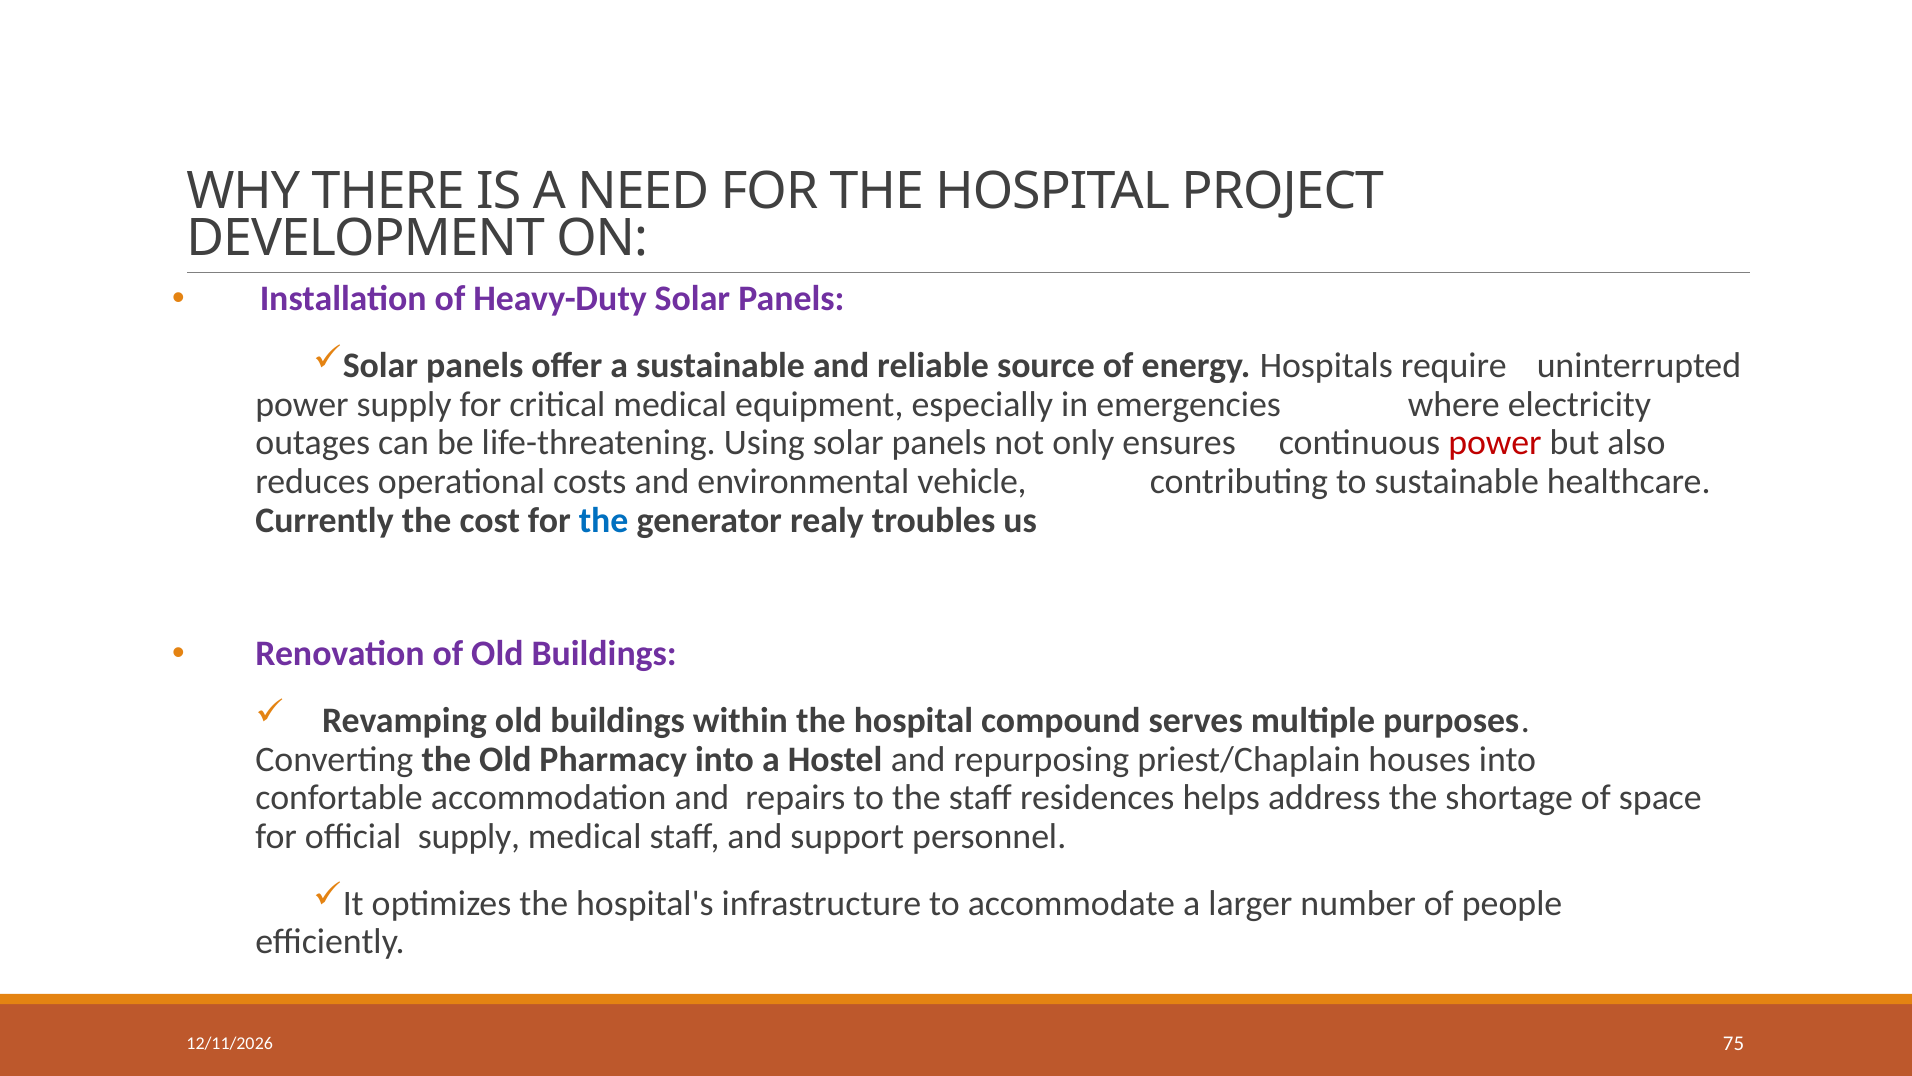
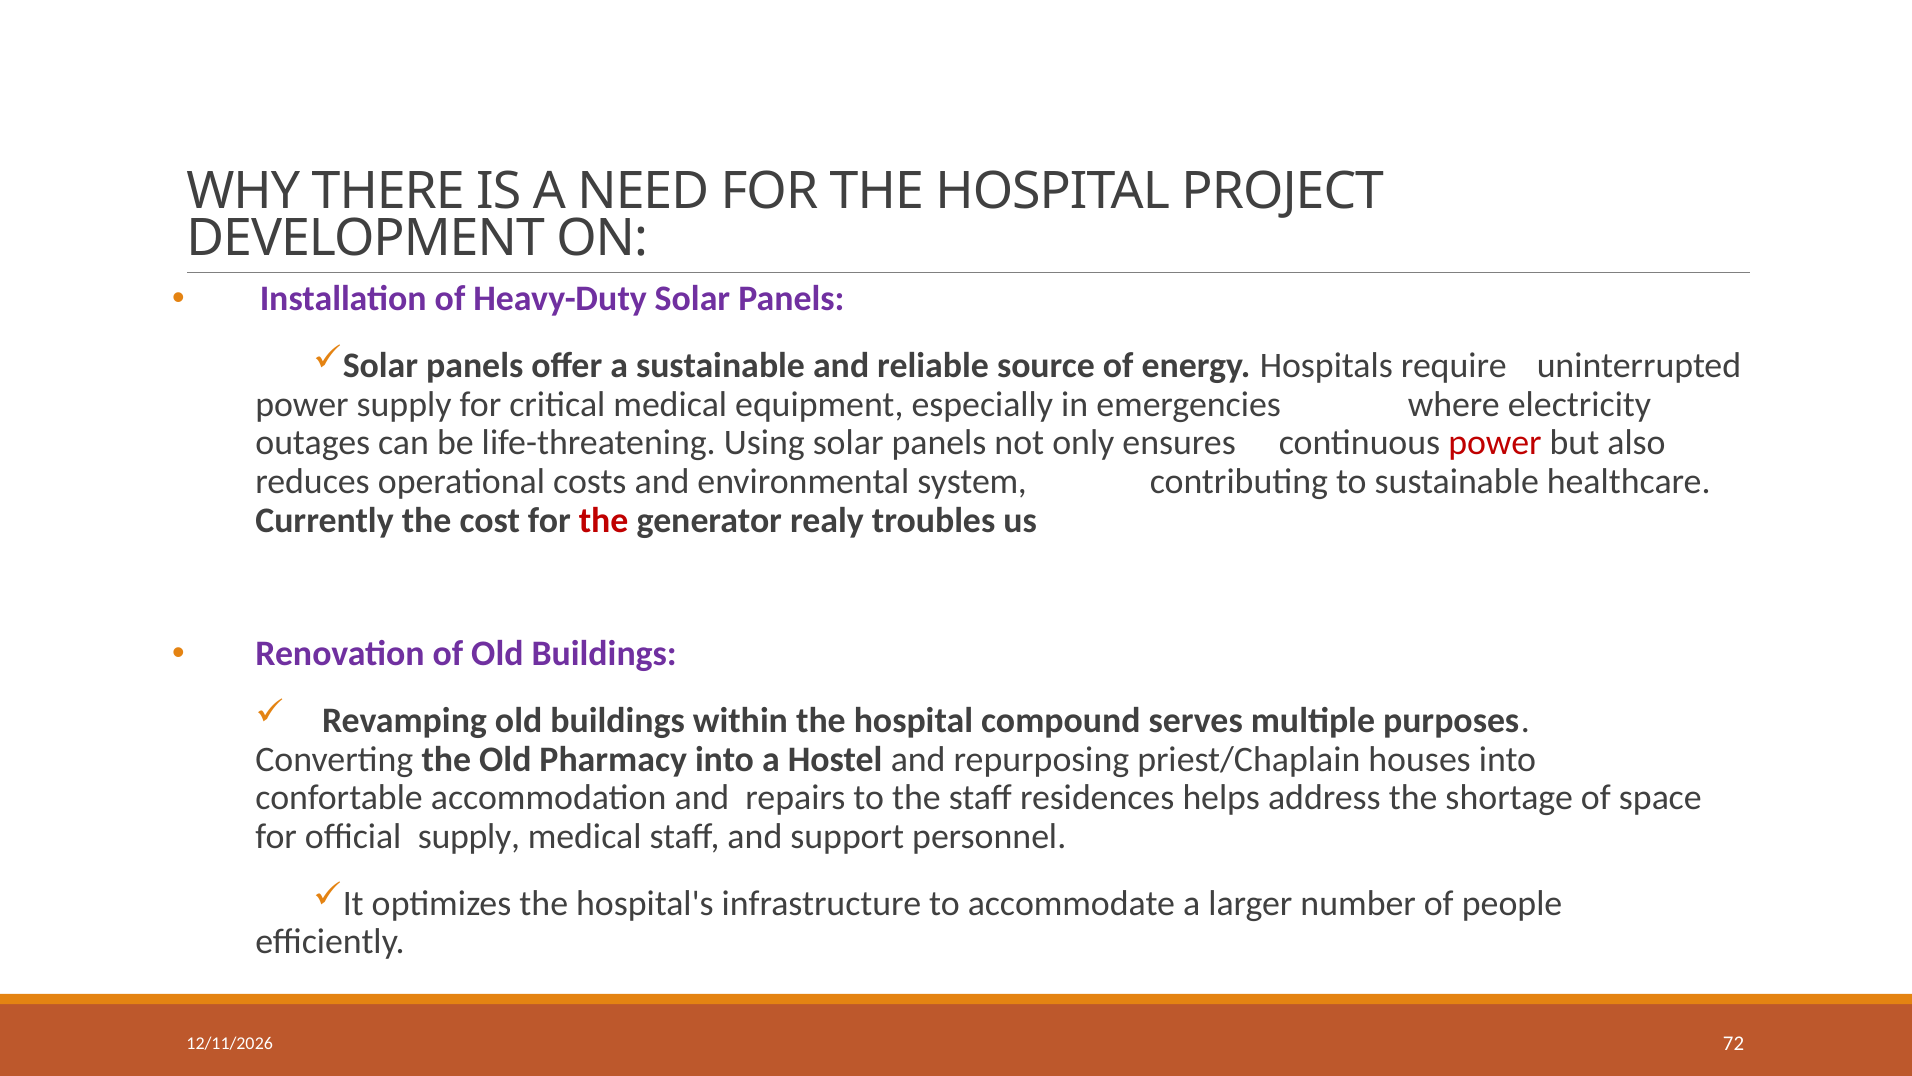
vehicle: vehicle -> system (972, 482)
the colour: blue -> red (604, 520)
75: 75 -> 72 (1734, 1043)
